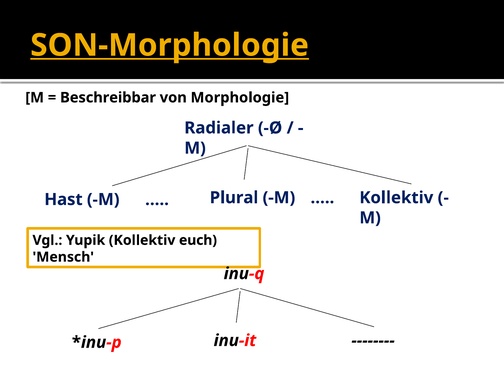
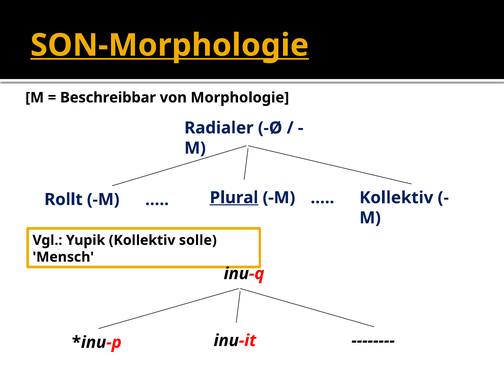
Hast: Hast -> Rollt (63, 200)
Plural underline: none -> present (234, 198)
euch: euch -> solle (198, 240)
